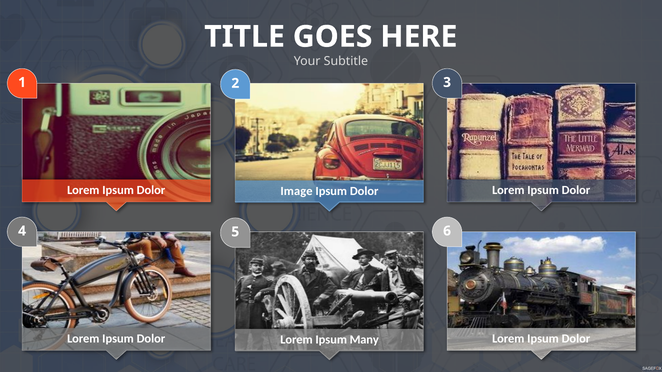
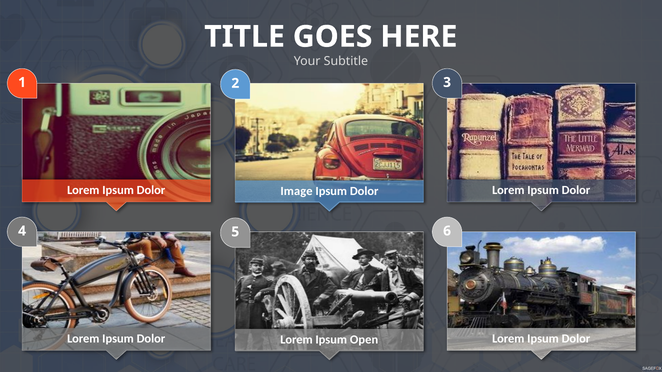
Many: Many -> Open (364, 340)
